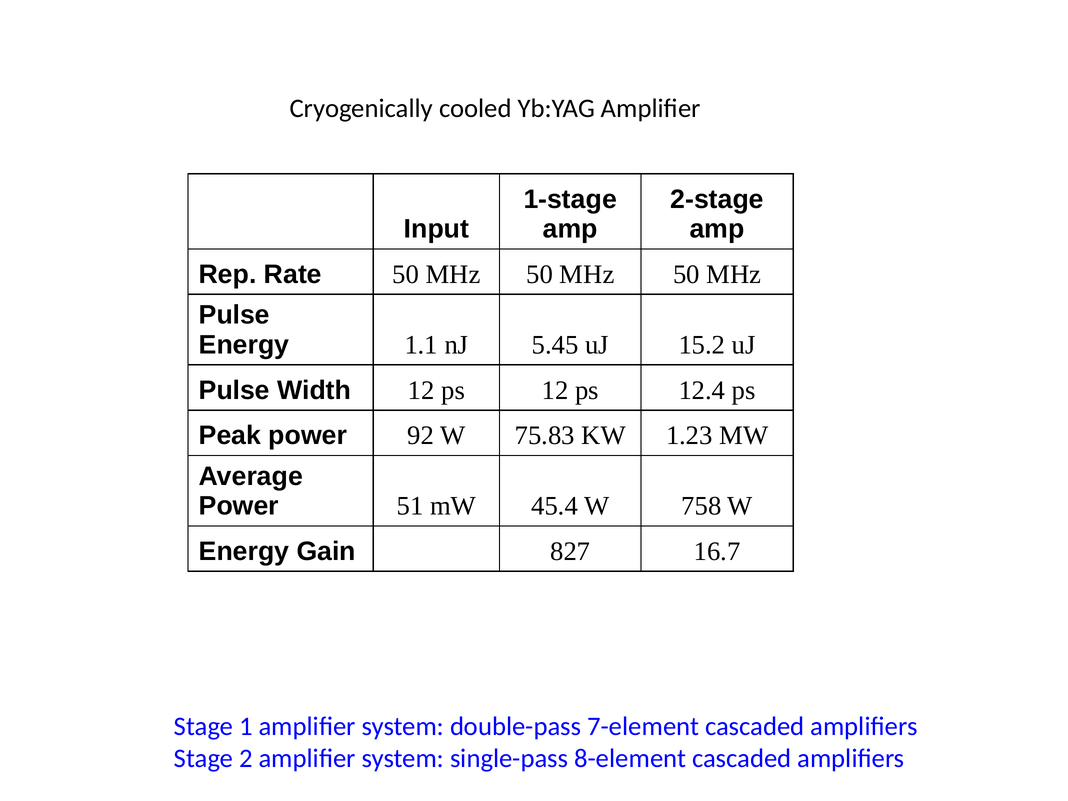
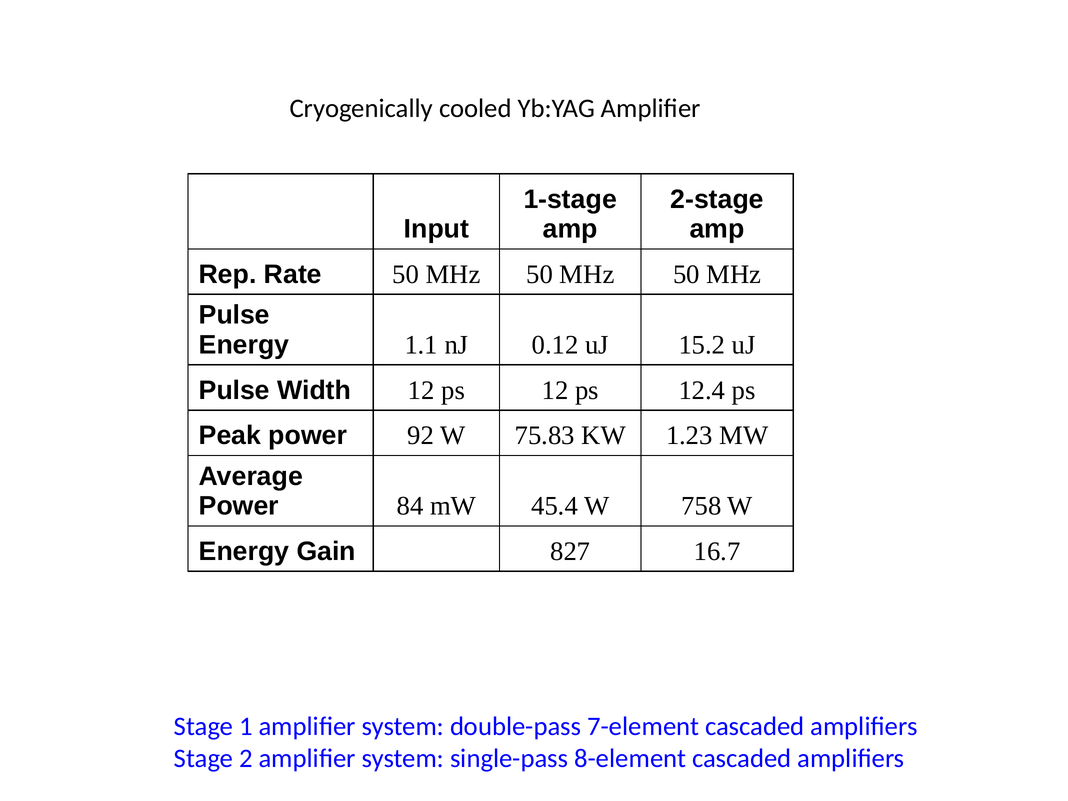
5.45: 5.45 -> 0.12 (555, 345)
51: 51 -> 84 (410, 506)
